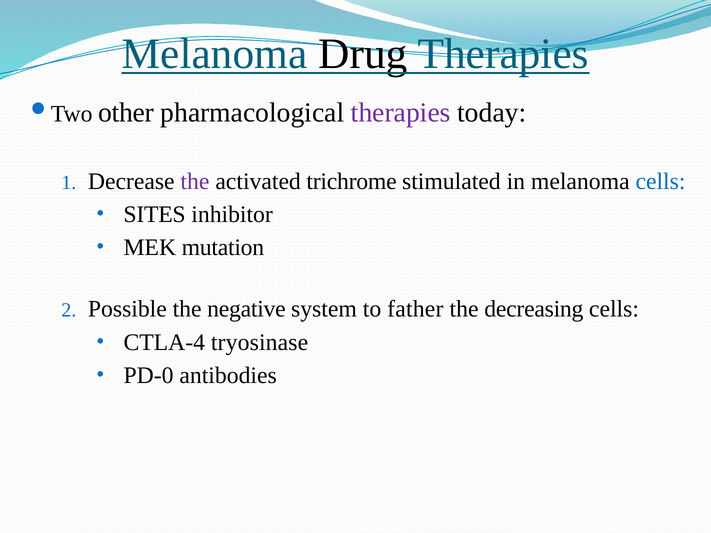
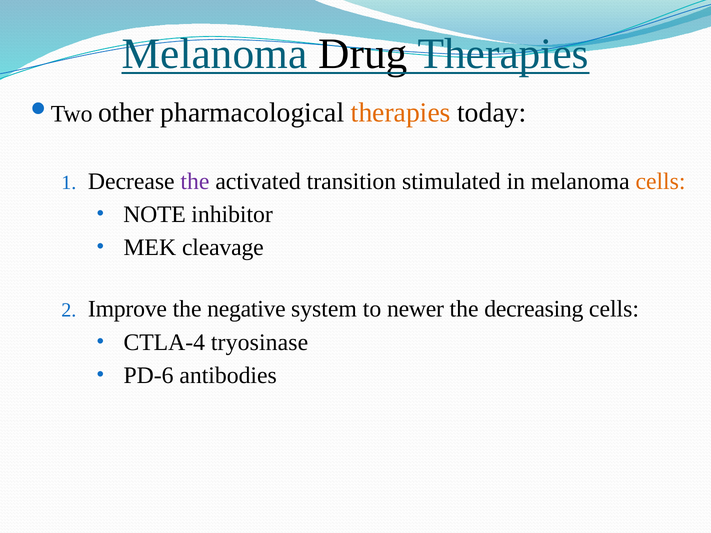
therapies colour: purple -> orange (401, 113)
trichrome: trichrome -> transition (351, 181)
cells colour: blue -> orange (660, 181)
SITES: SITES -> NOTE (155, 215)
mutation: mutation -> cleavage (223, 248)
Possible: Possible -> Improve (127, 309)
father: father -> newer (416, 309)
PD-0: PD-0 -> PD-6 (148, 376)
